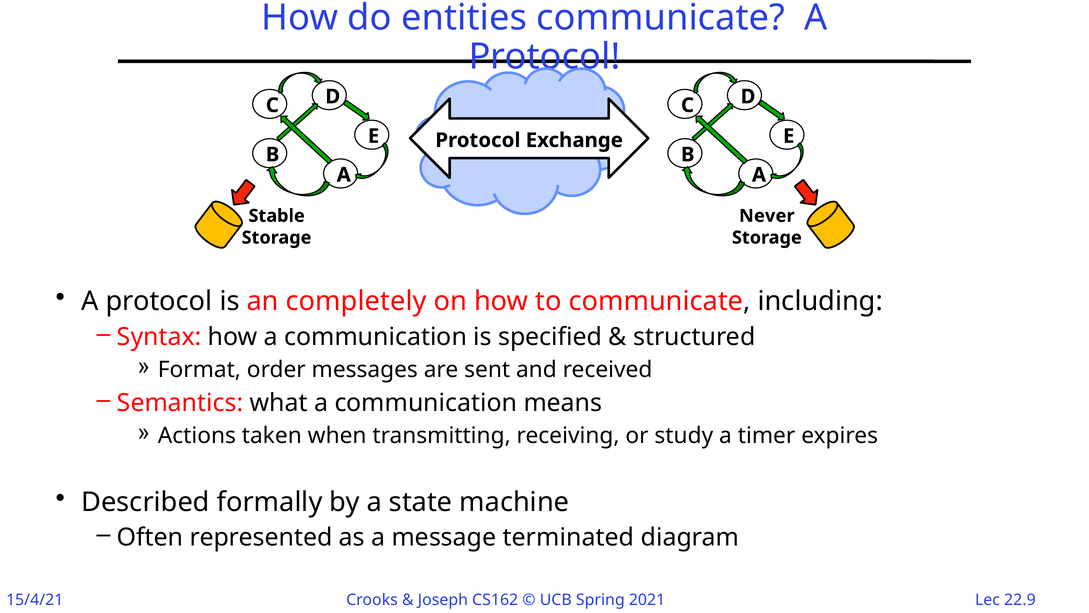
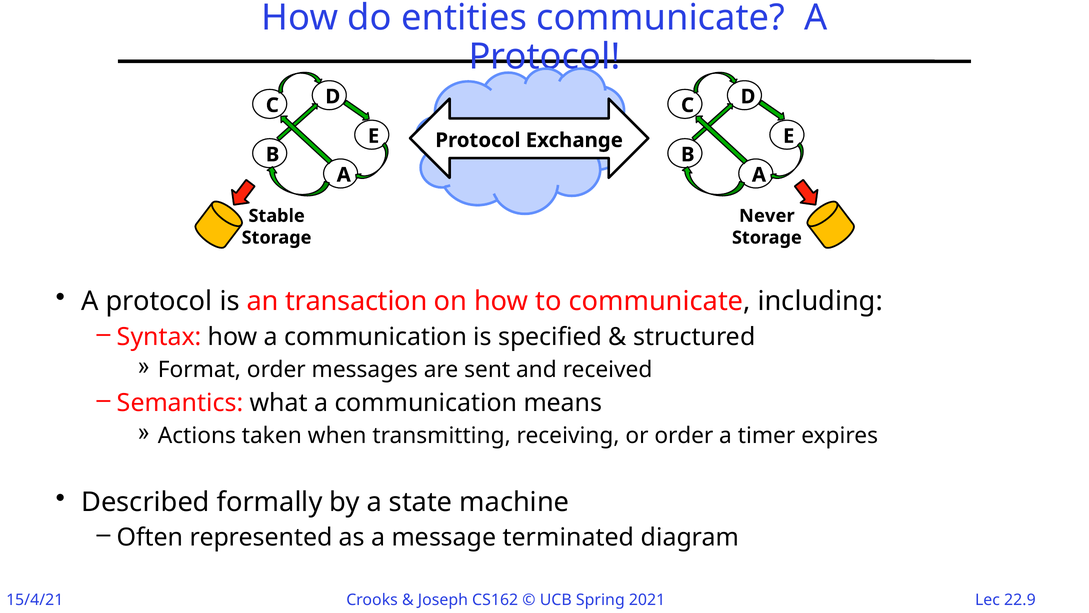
completely: completely -> transaction (356, 301)
or study: study -> order (684, 435)
